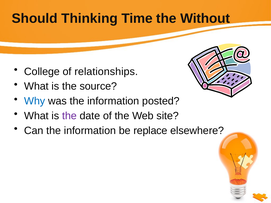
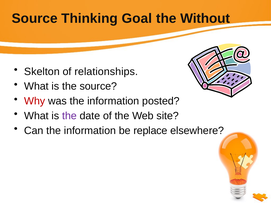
Should: Should -> Source (35, 18)
Time: Time -> Goal (137, 18)
College: College -> Skelton (42, 72)
Why colour: blue -> red (35, 101)
